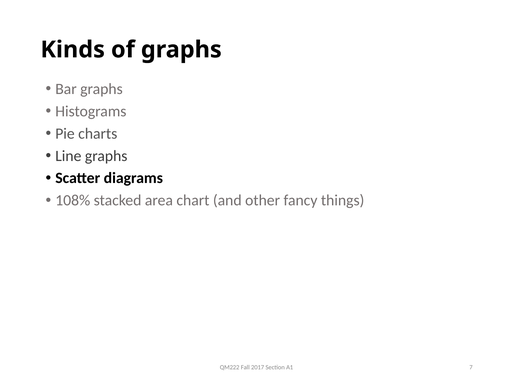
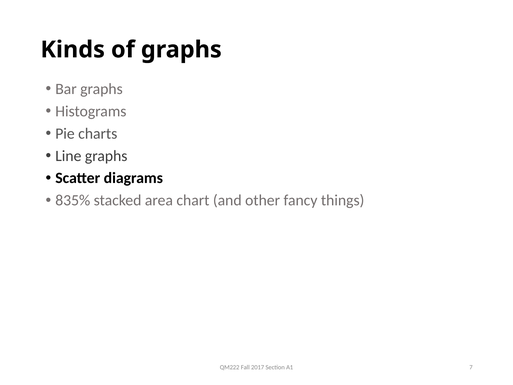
108%: 108% -> 835% (73, 200)
